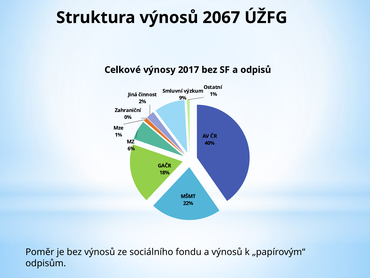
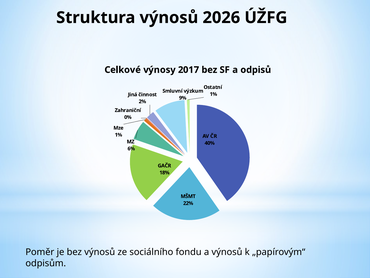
2067: 2067 -> 2026 (221, 18)
